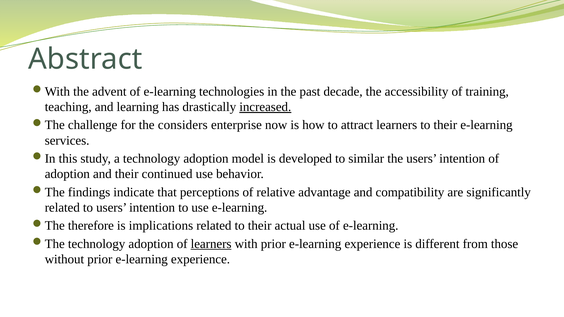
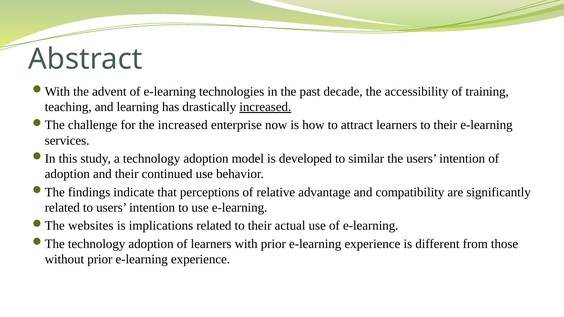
the considers: considers -> increased (183, 125)
therefore: therefore -> websites (91, 226)
learners underline: present -> none (211, 244)
